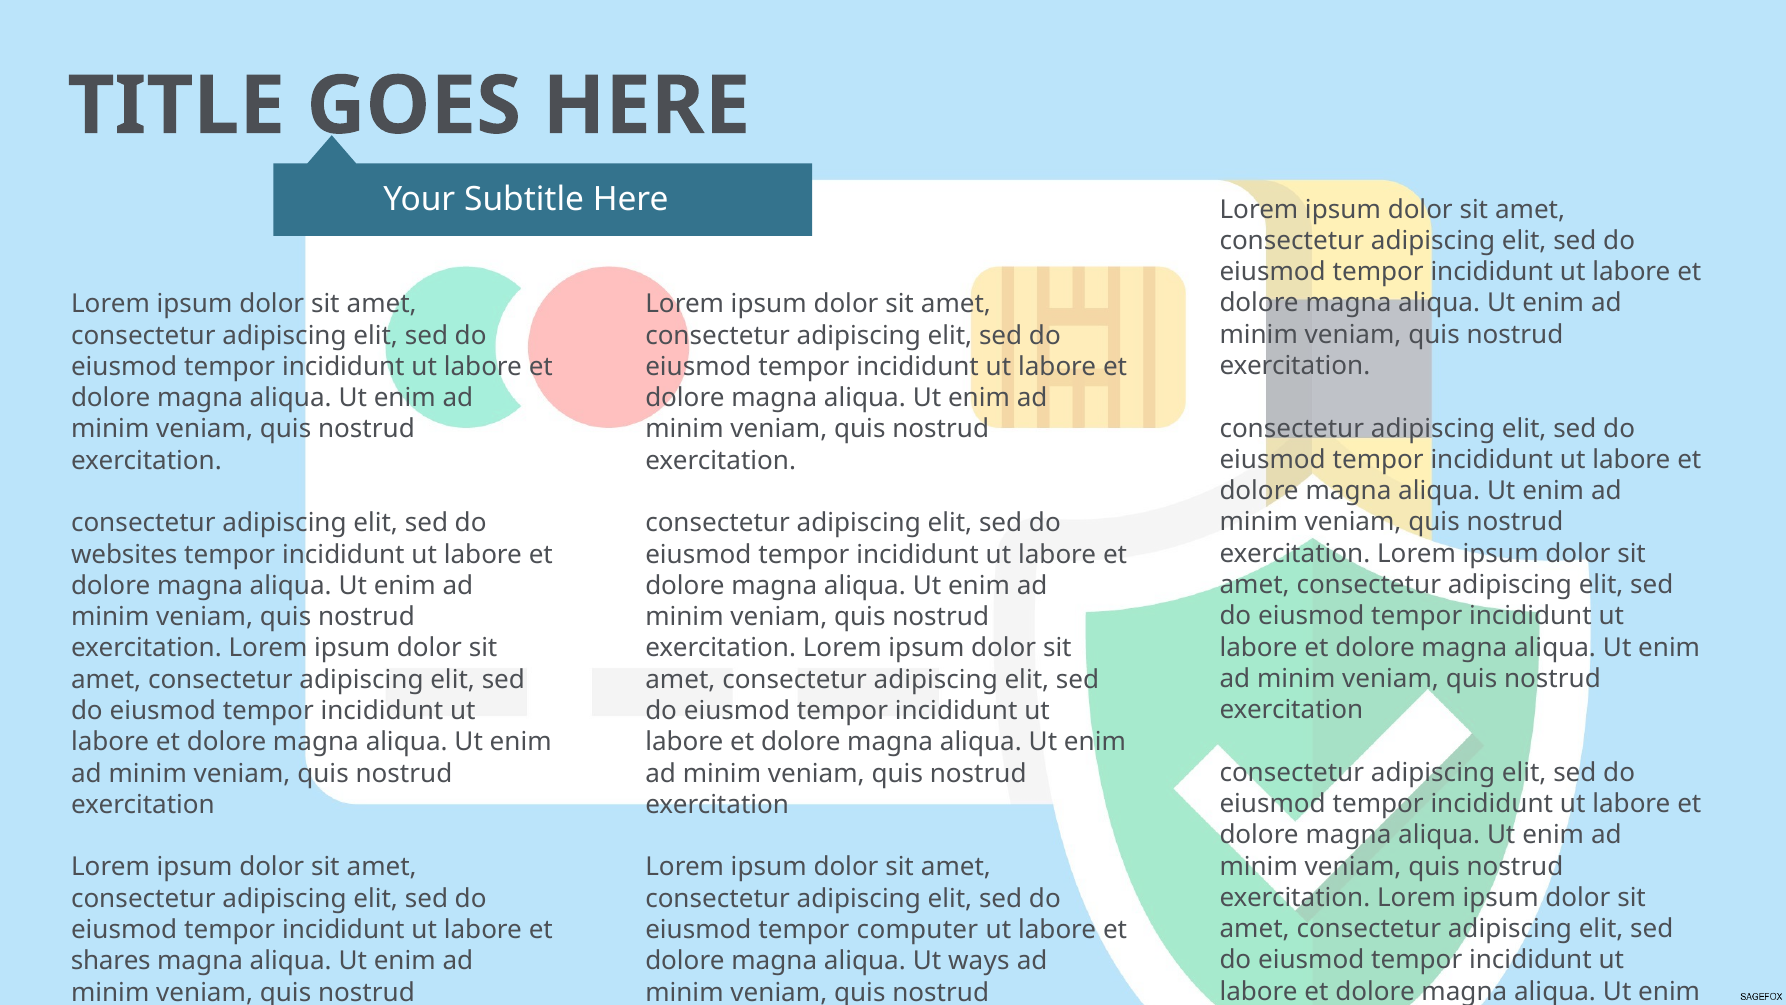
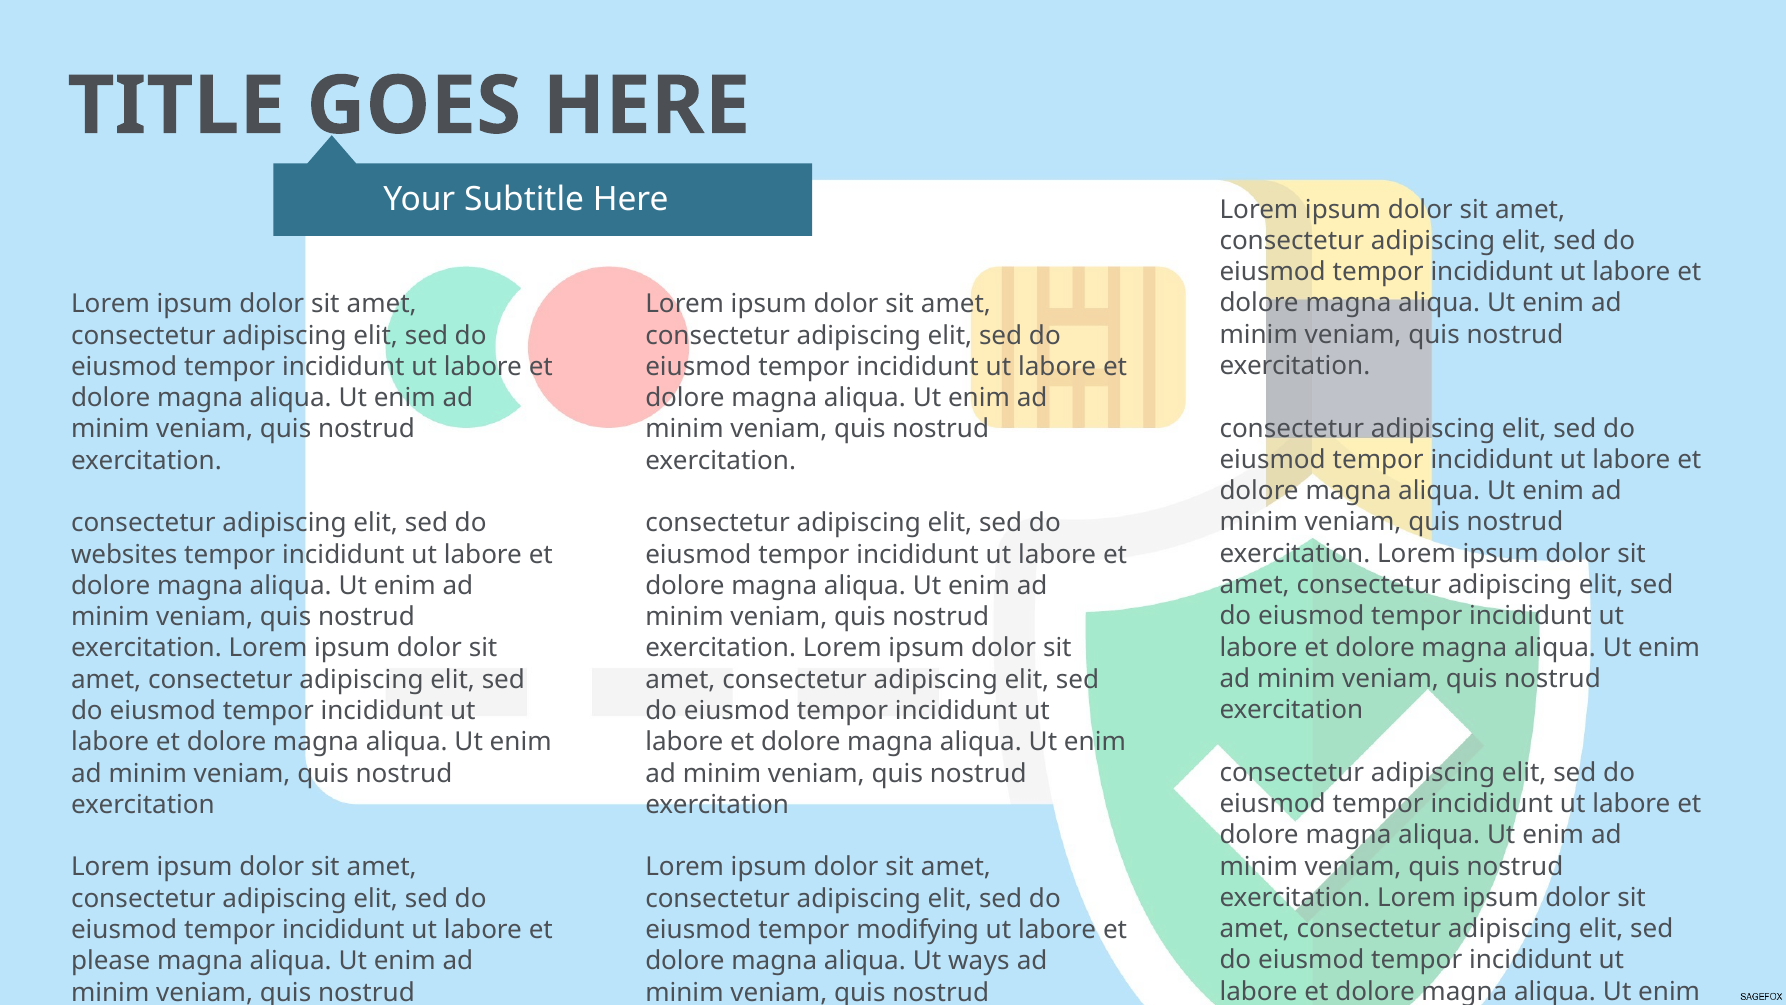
computer: computer -> modifying (918, 930)
shares: shares -> please (111, 961)
